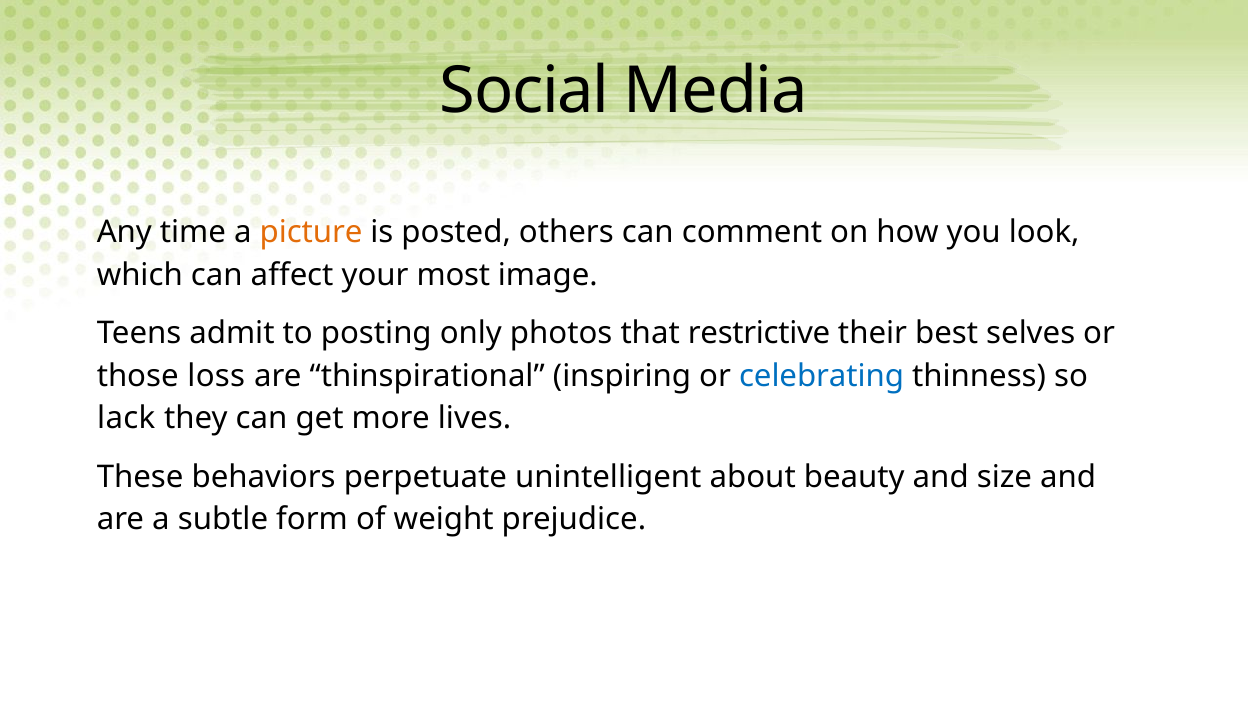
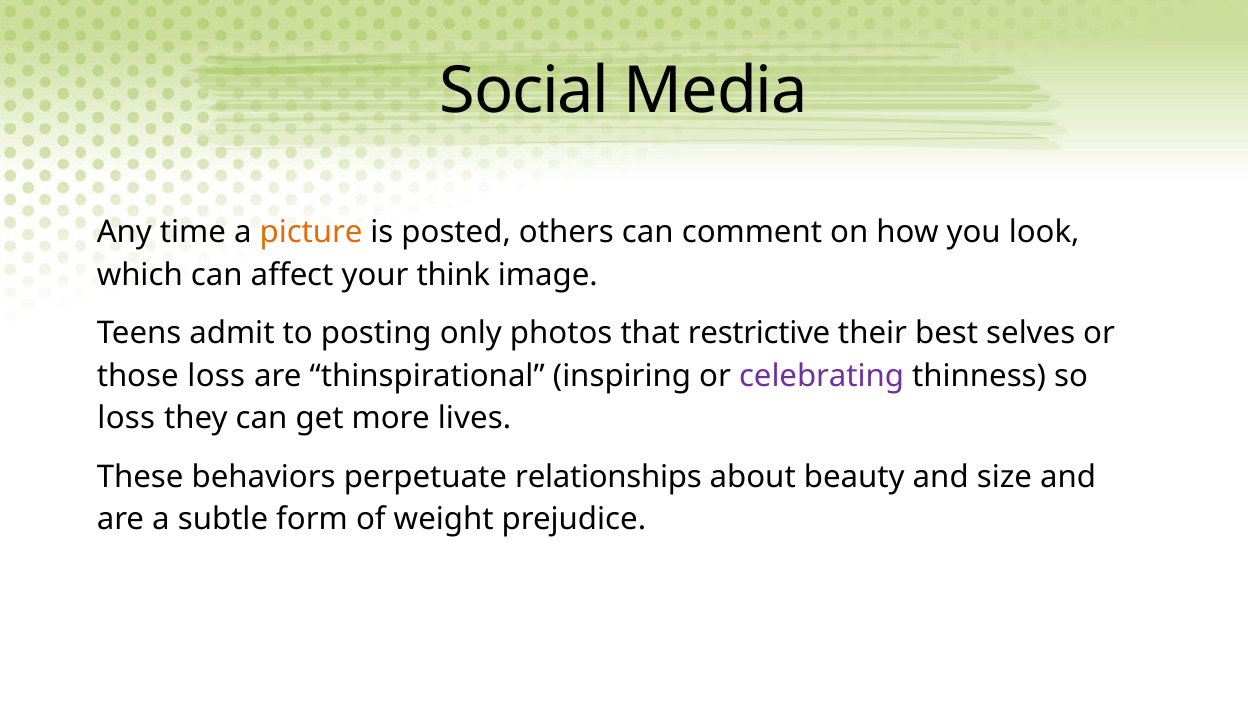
most: most -> think (453, 275)
celebrating colour: blue -> purple (822, 376)
lack: lack -> loss (126, 418)
unintelligent: unintelligent -> relationships (608, 477)
